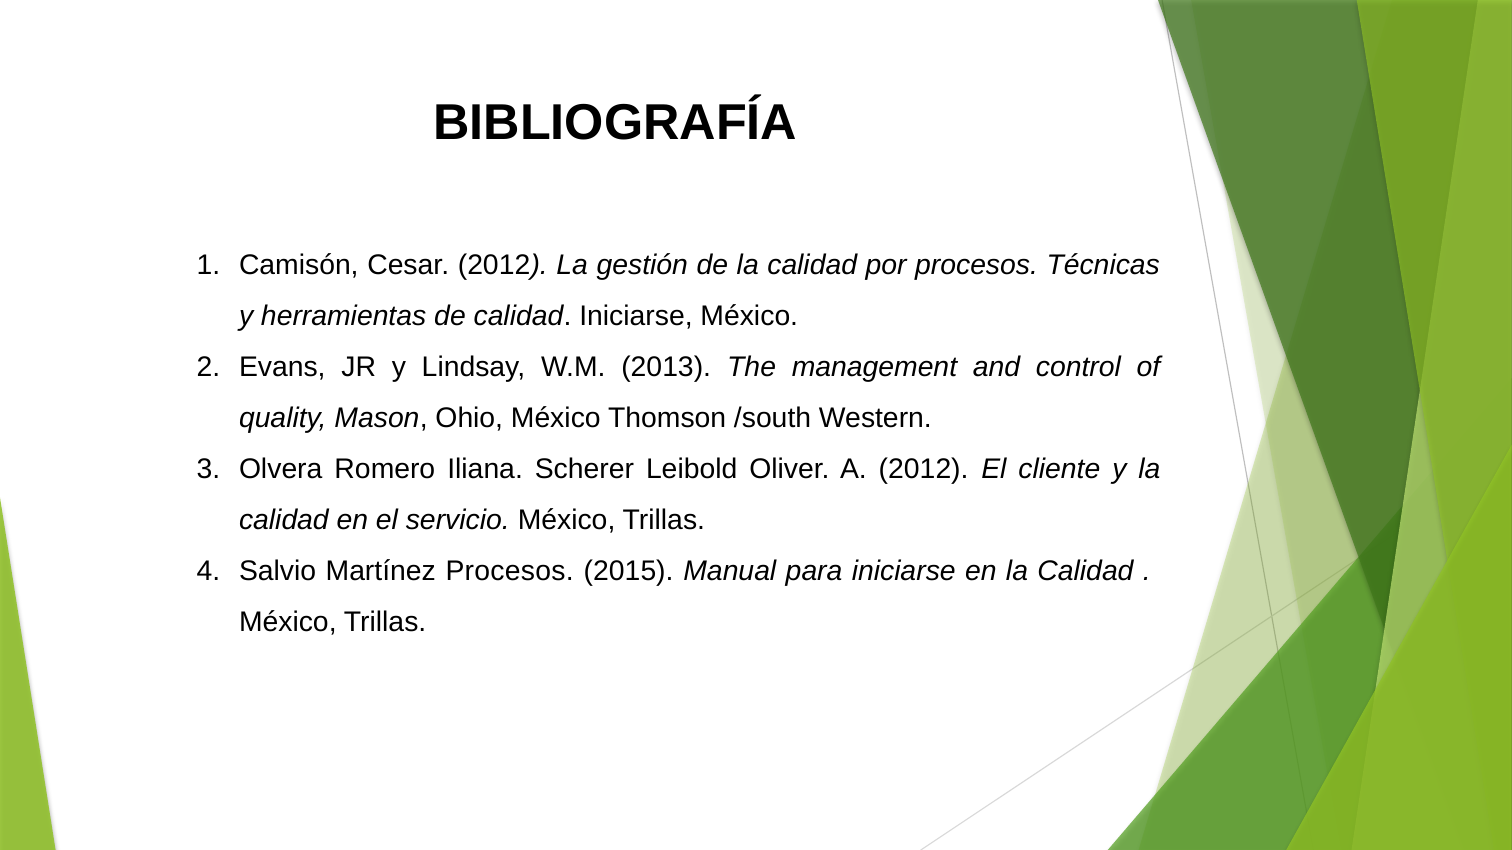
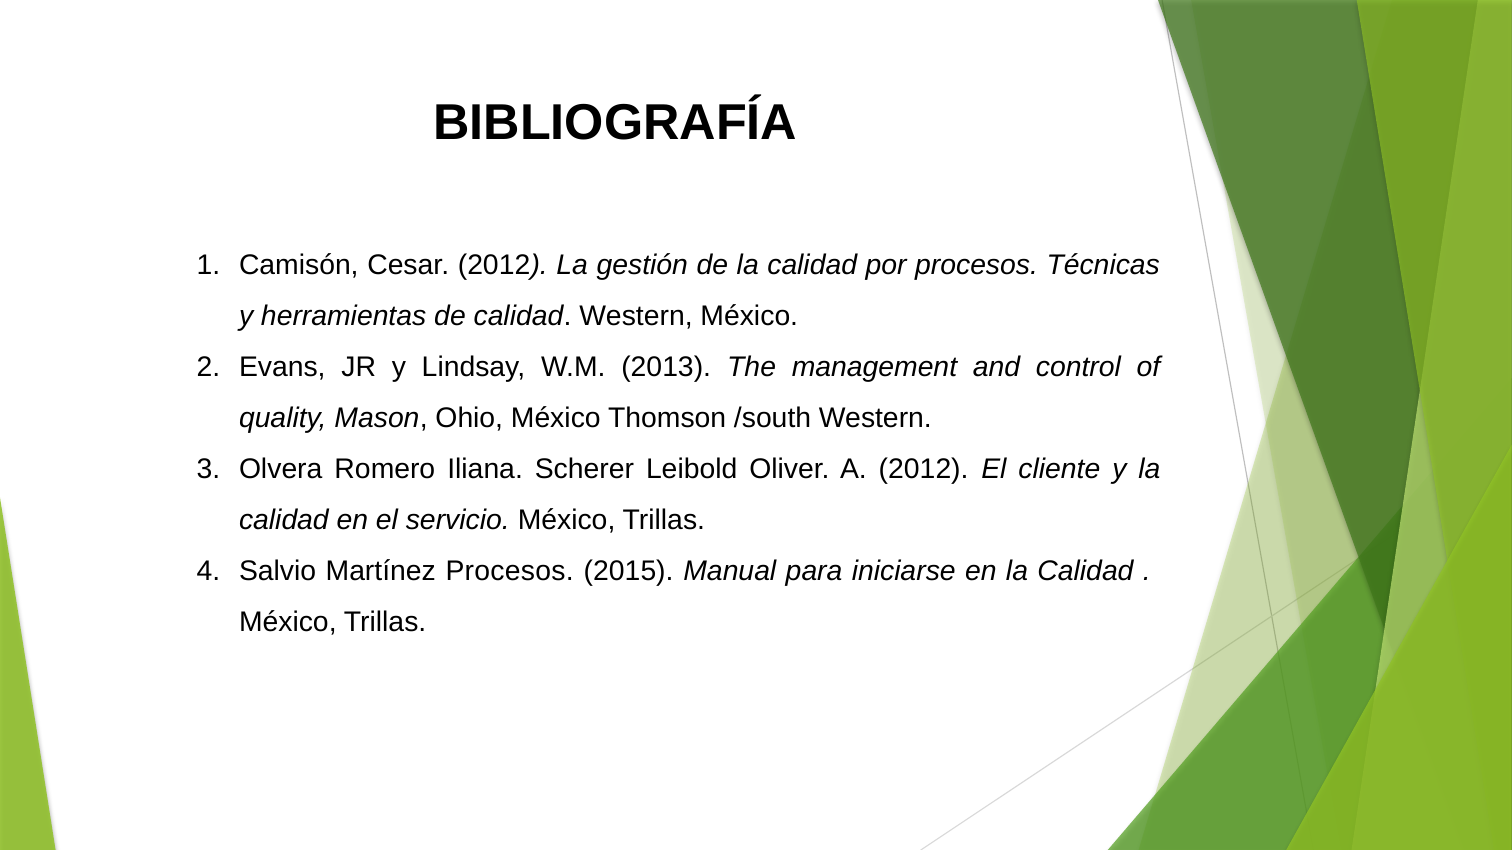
calidad Iniciarse: Iniciarse -> Western (636, 316)
